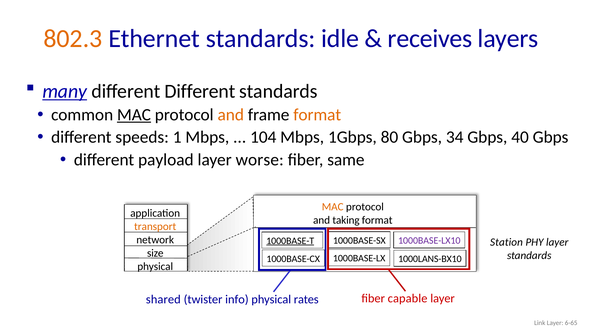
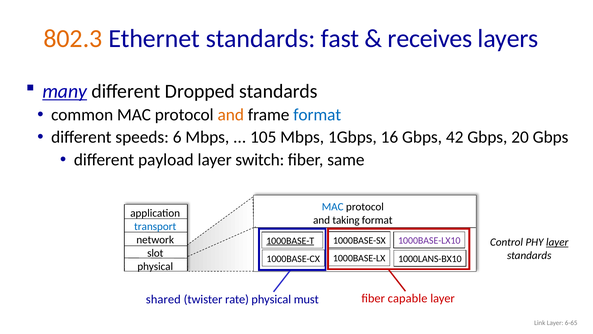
idle: idle -> fast (340, 39)
different Different: Different -> Dropped (200, 91)
MAC underline: present -> none (134, 115)
format colour: orange -> blue (317, 115)
1: 1 -> 6 (177, 137)
104: 104 -> 105 (263, 137)
80: 80 -> 16 (389, 137)
34: 34 -> 42 (455, 137)
40: 40 -> 20 (520, 137)
worse: worse -> switch (260, 160)
MAC colour: orange -> blue (333, 207)
transport colour: orange -> blue (155, 226)
Station: Station -> Control (507, 242)
layer underline: none -> present (557, 242)
size: size -> slot (155, 253)
info: info -> rate (237, 299)
rates: rates -> must (306, 299)
